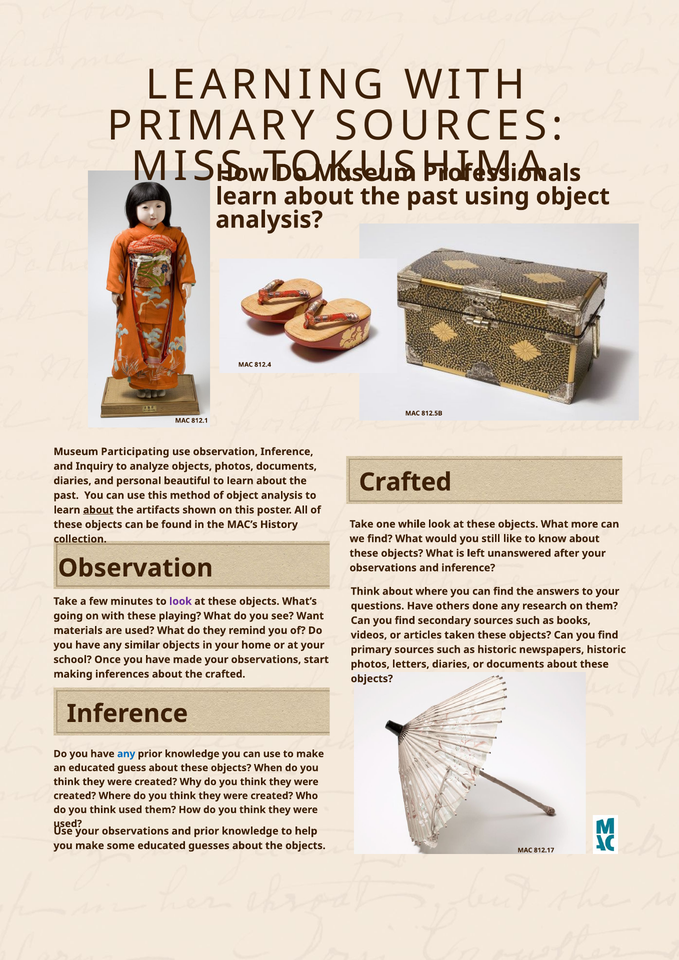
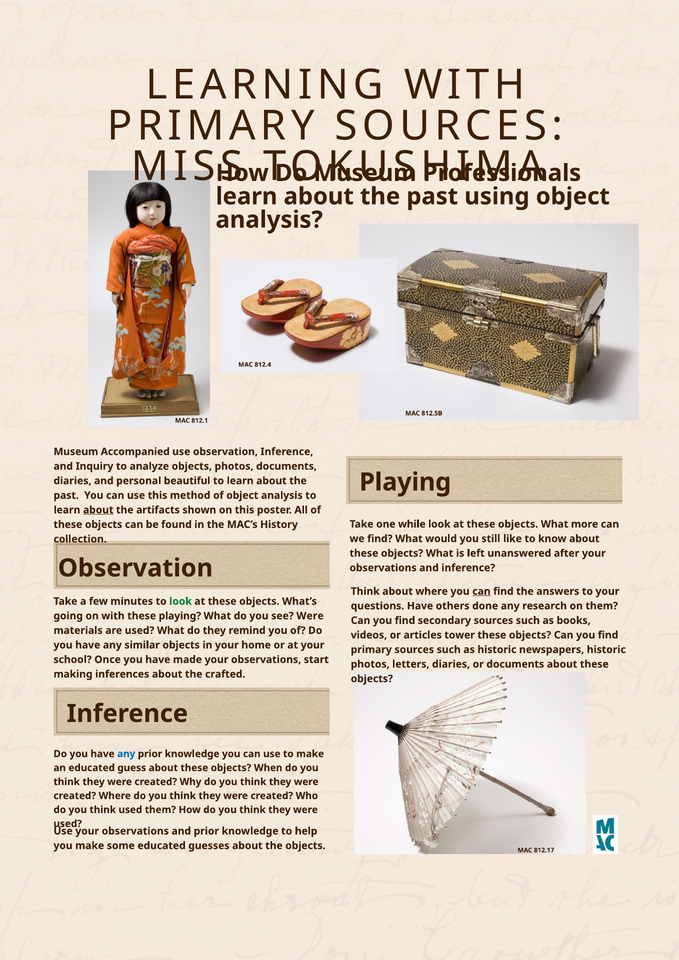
Participating: Participating -> Accompanied (135, 452)
Crafted: Crafted -> Playing (405, 482)
can underline: none -> present (481, 591)
look colour: purple -> green (181, 601)
see Want: Want -> Were (310, 616)
taken: taken -> tower (460, 635)
